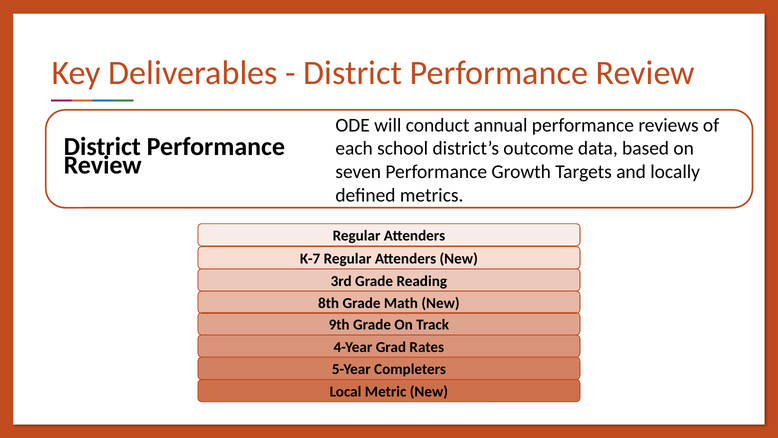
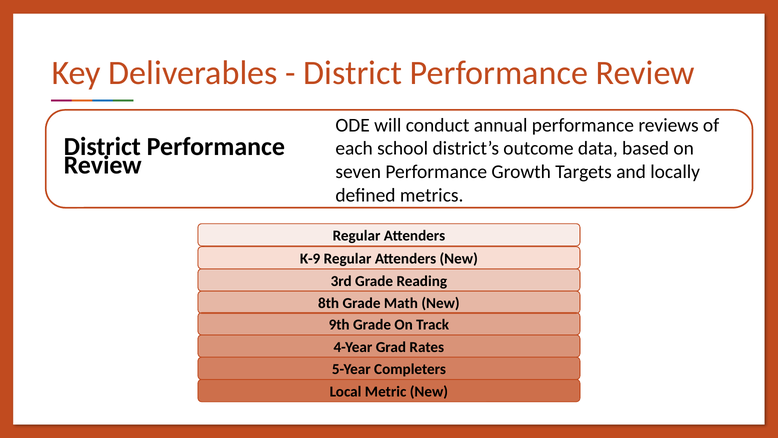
K-7: K-7 -> K-9 (310, 259)
